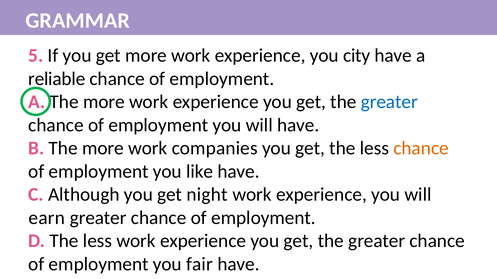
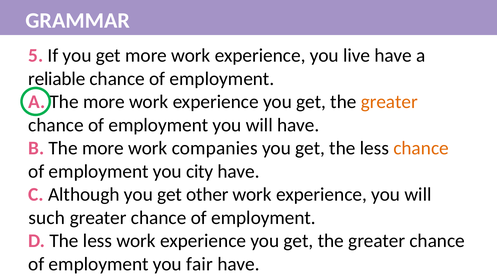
city: city -> live (357, 56)
greater colour: blue -> orange (389, 102)
like: like -> city (200, 172)
night: night -> other (207, 195)
earn: earn -> such (47, 218)
